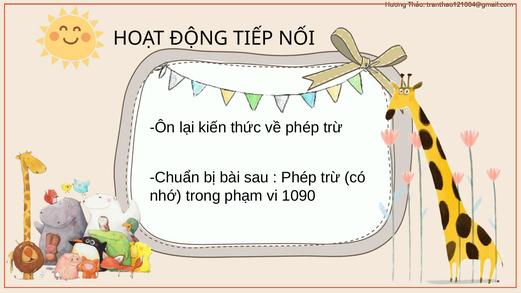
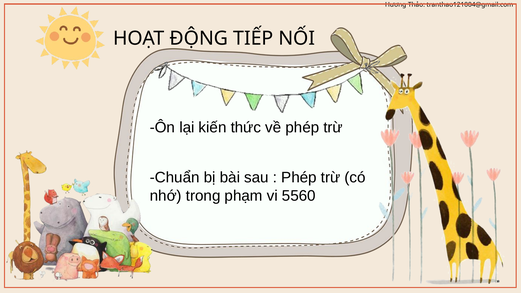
1090: 1090 -> 5560 (299, 196)
